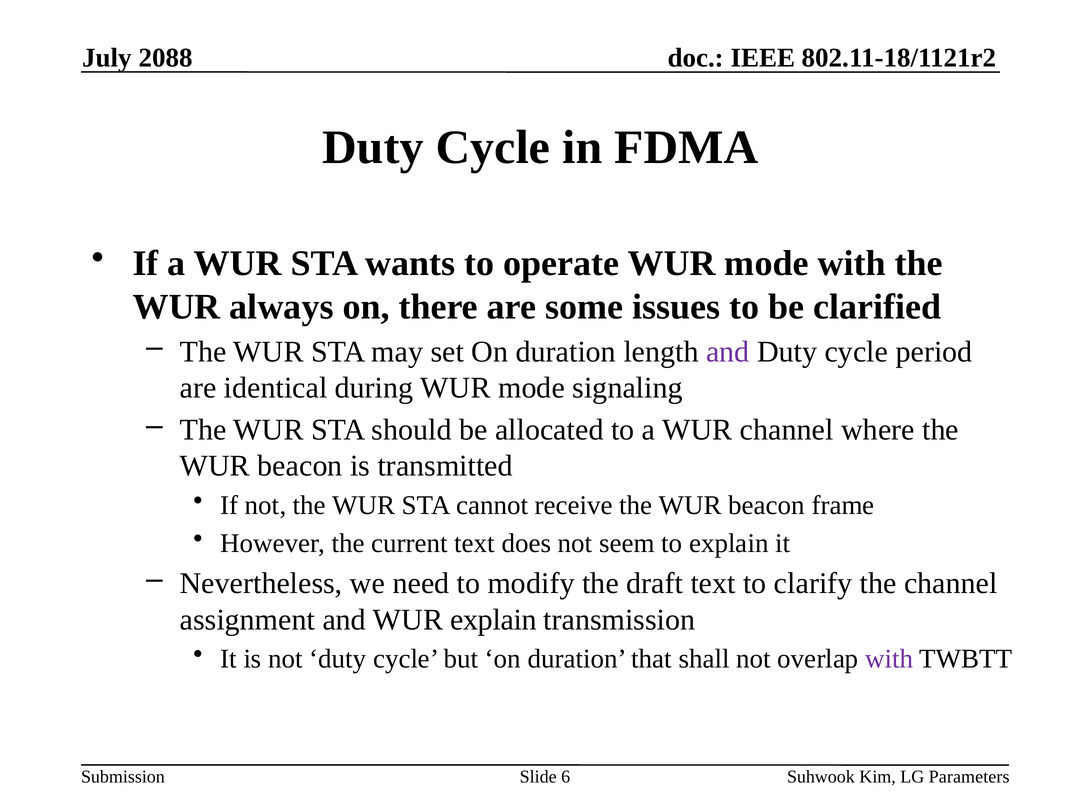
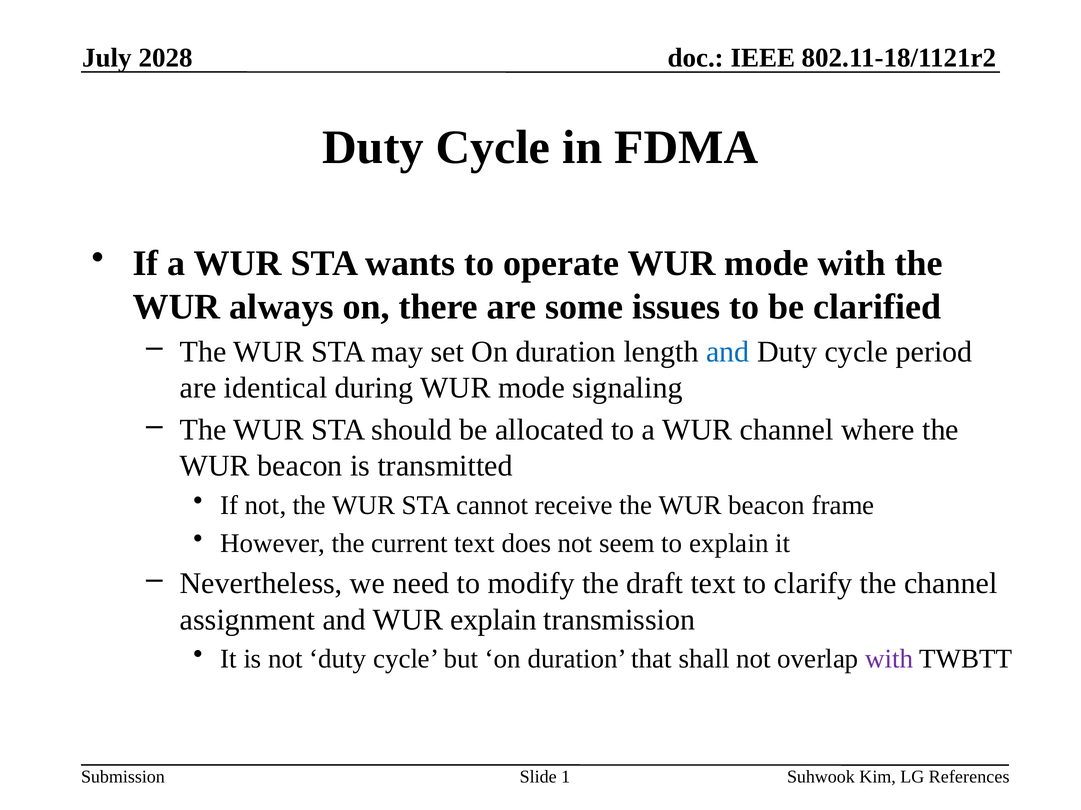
2088: 2088 -> 2028 (166, 58)
and colour: purple -> blue (728, 352)
6: 6 -> 1 (566, 778)
Parameters: Parameters -> References (969, 778)
